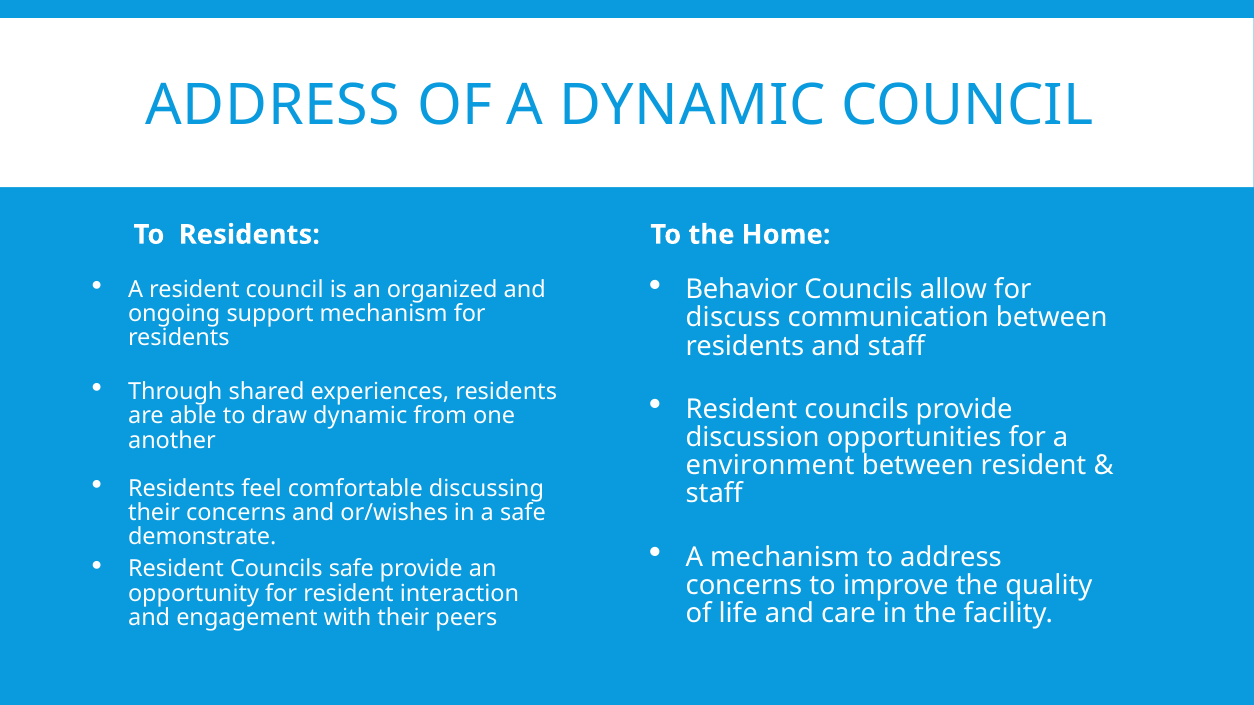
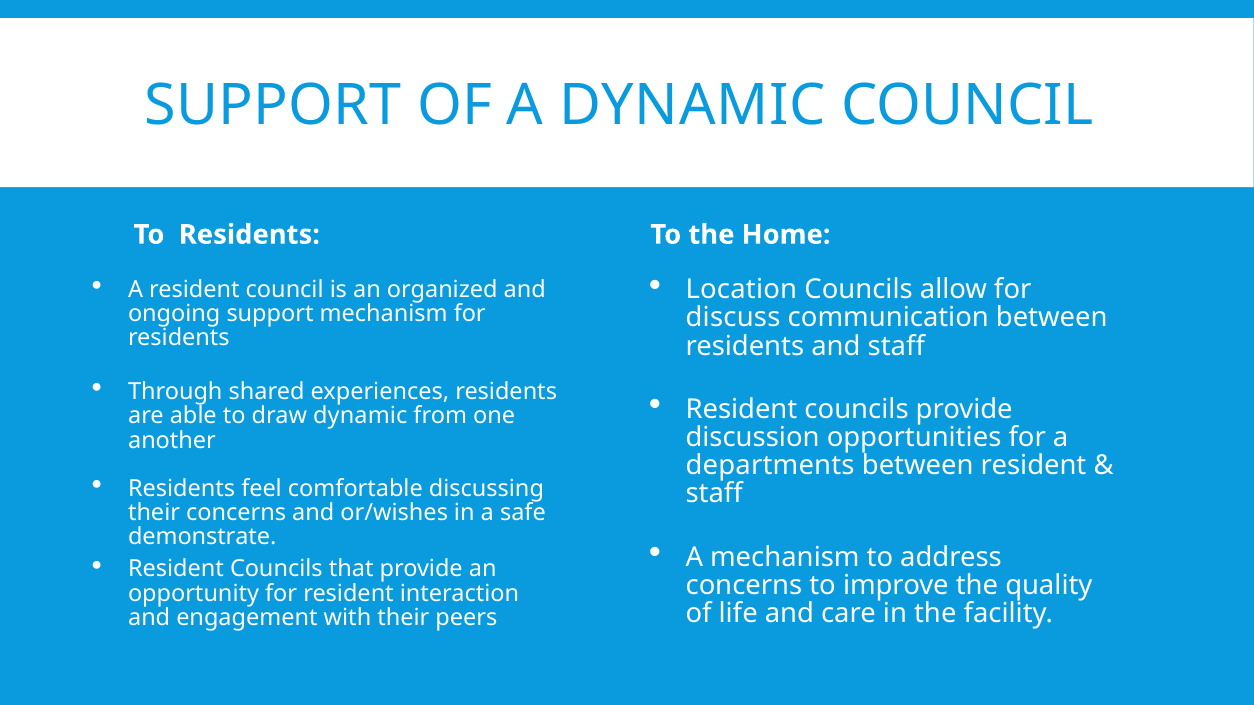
ADDRESS: ADDRESS -> SUPPORT (273, 105)
Behavior: Behavior -> Location (741, 290)
environment: environment -> departments (770, 466)
Councils safe: safe -> that (351, 570)
